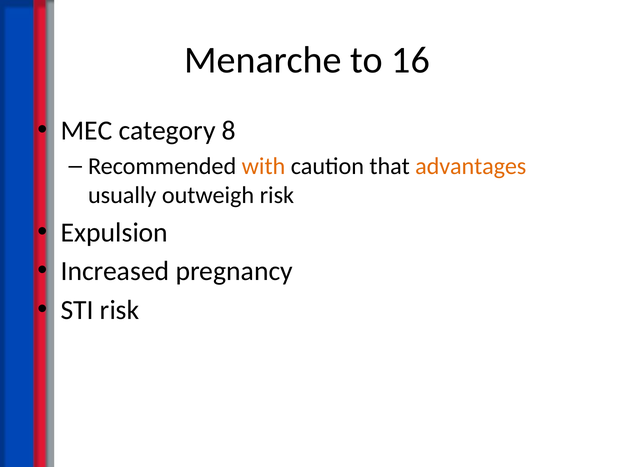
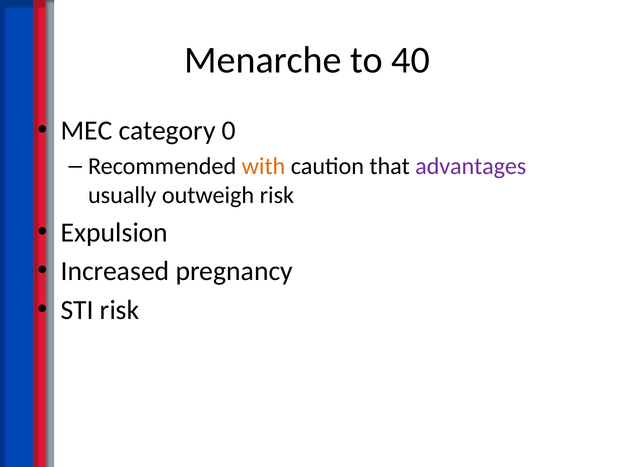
16: 16 -> 40 (411, 60)
8: 8 -> 0 (229, 131)
advantages colour: orange -> purple (471, 166)
